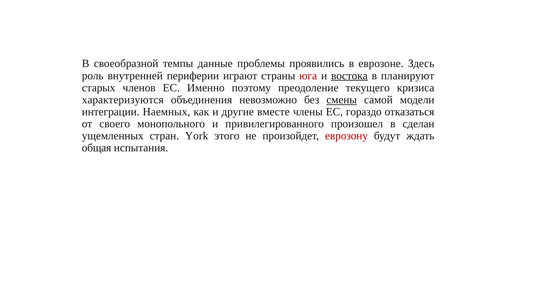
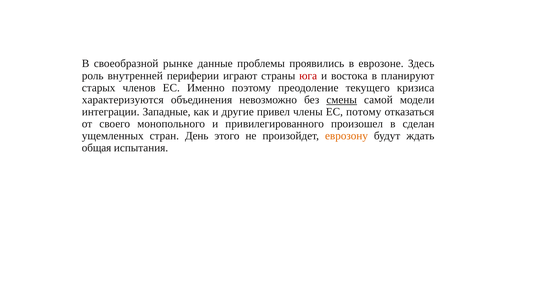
темпы: темпы -> рынке (178, 64)
востока underline: present -> none (349, 76)
Наемных: Наемных -> Западные (167, 112)
вместе: вместе -> привел (273, 112)
гораздо: гораздо -> потому (364, 112)
York: York -> День (197, 136)
еврозону colour: red -> orange (346, 136)
